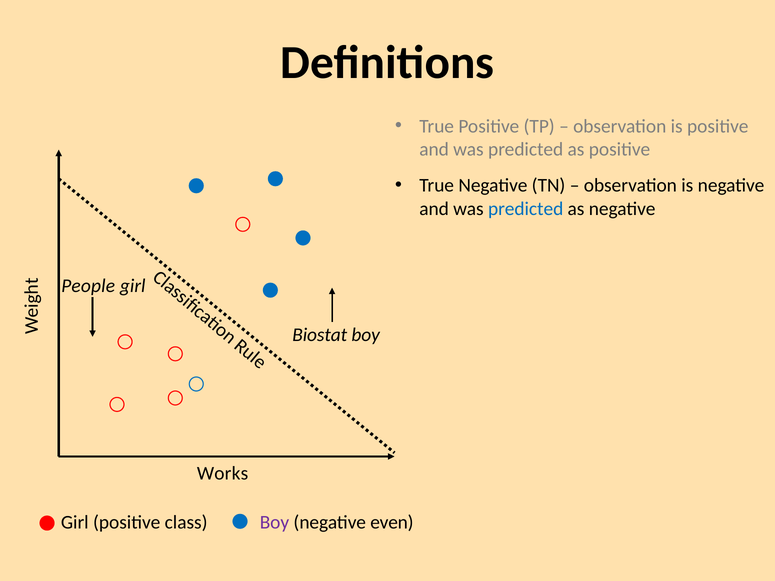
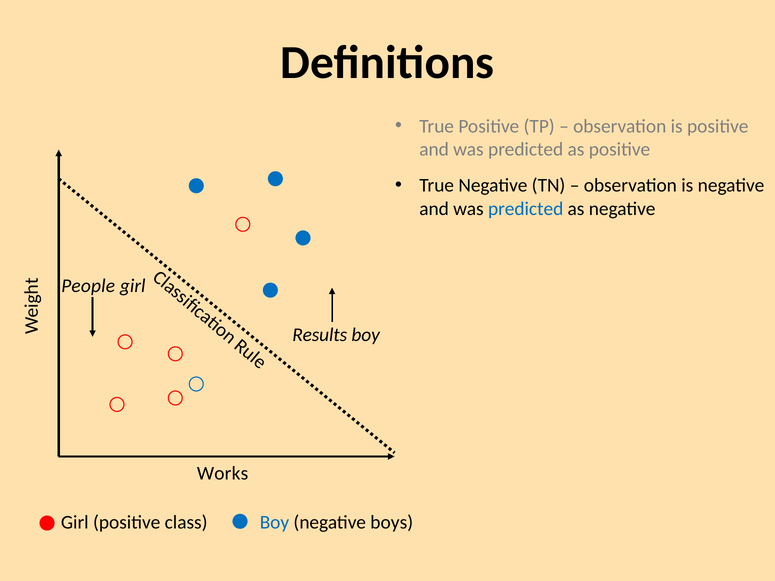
Biostat: Biostat -> Results (320, 335)
Boy colour: purple -> blue (274, 523)
even: even -> boys (392, 523)
